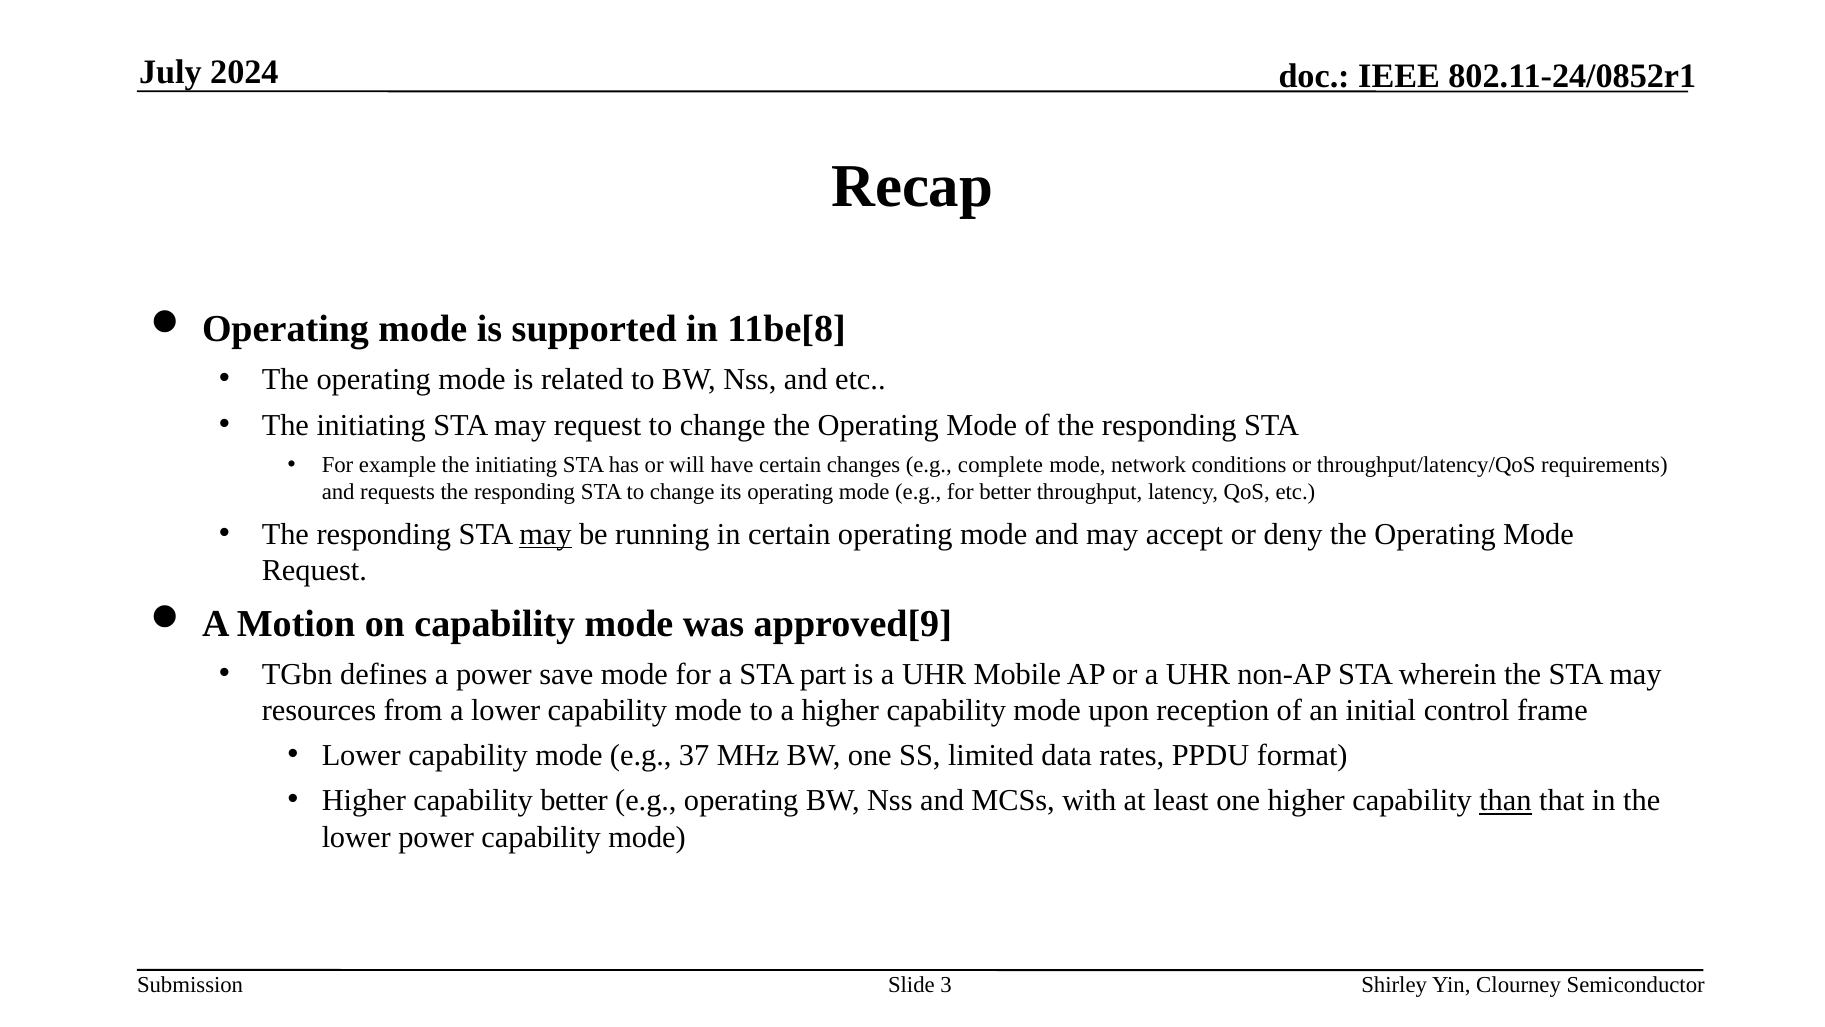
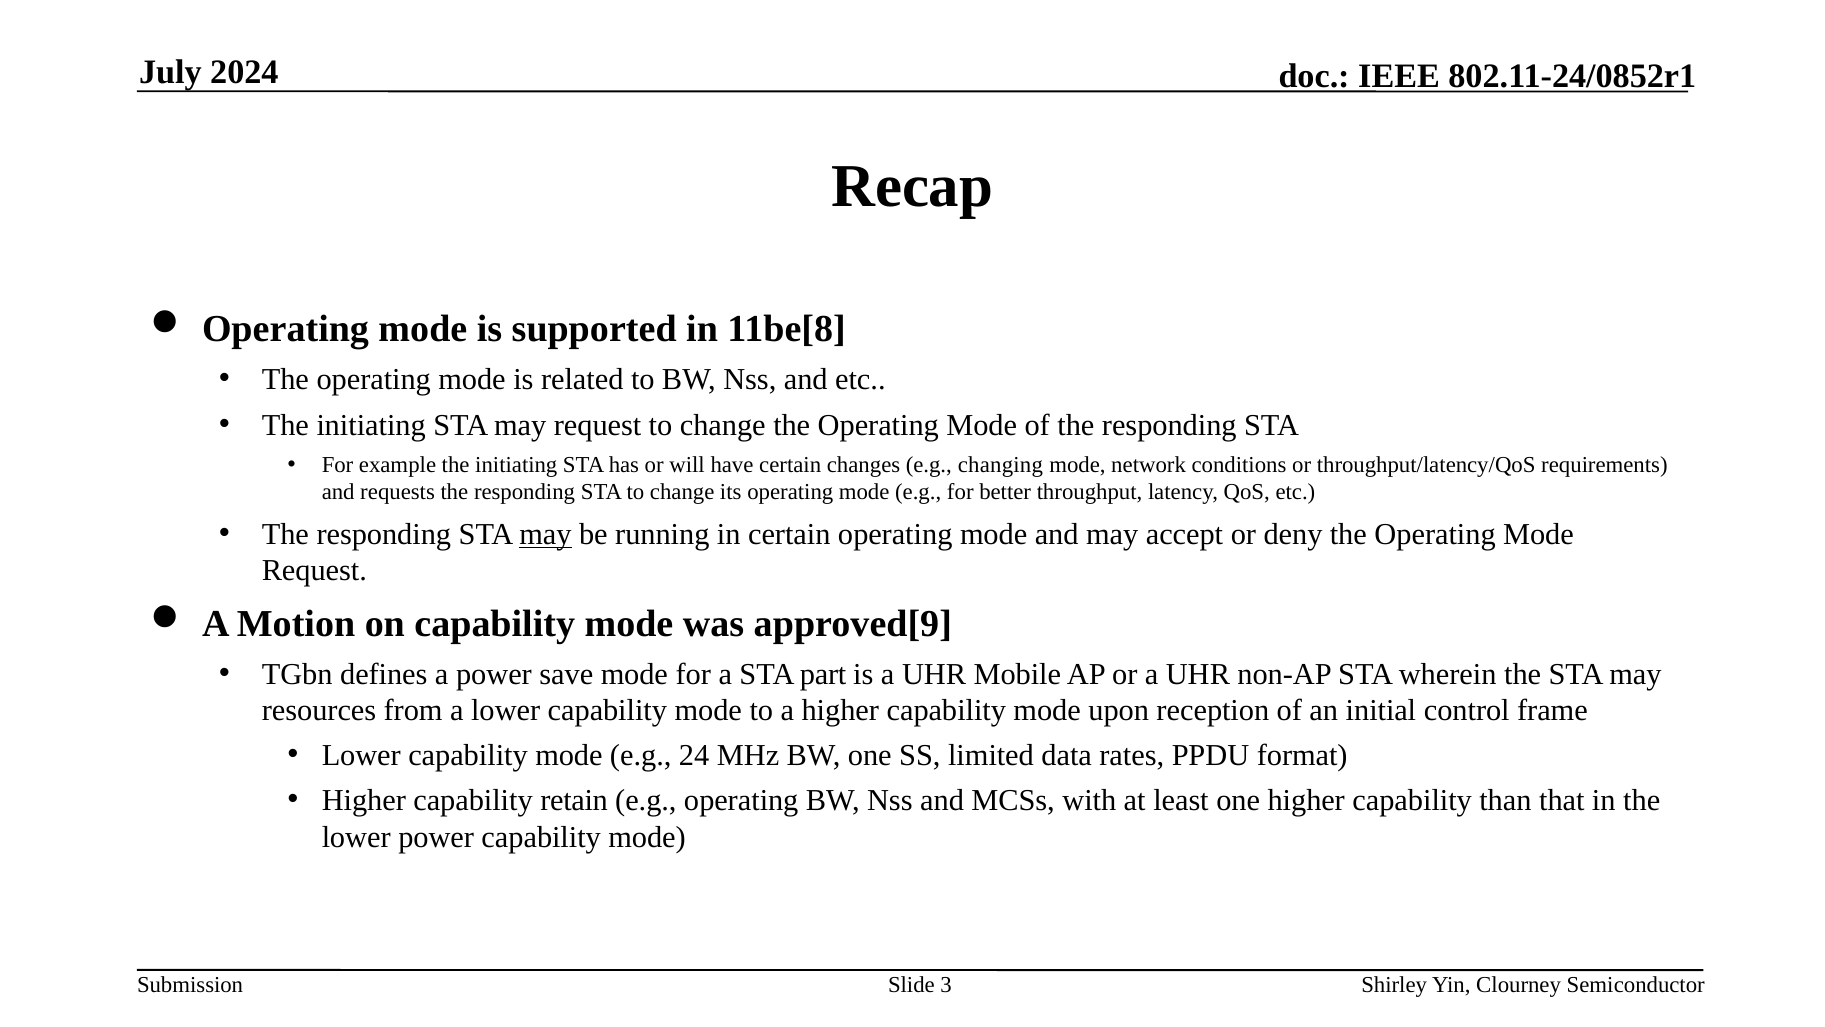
complete: complete -> changing (1000, 465)
37: 37 -> 24 (694, 755)
capability better: better -> retain (574, 800)
than underline: present -> none (1505, 800)
